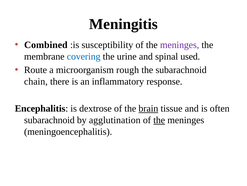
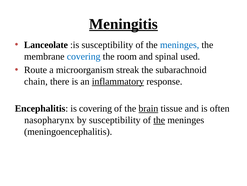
Meningitis underline: none -> present (123, 24)
Combined: Combined -> Lanceolate (46, 45)
meninges colour: purple -> blue (180, 45)
urine: urine -> room (127, 56)
rough: rough -> streak (128, 70)
inflammatory underline: none -> present (118, 81)
is dextrose: dextrose -> covering (96, 108)
subarachnoid: subarachnoid -> nasopharynx (49, 120)
by agglutination: agglutination -> susceptibility (115, 120)
